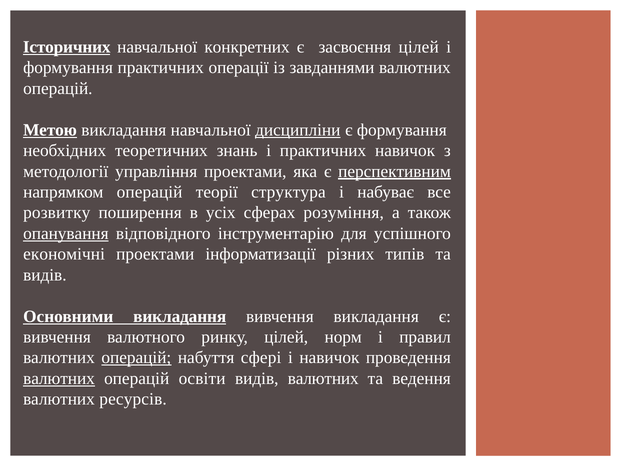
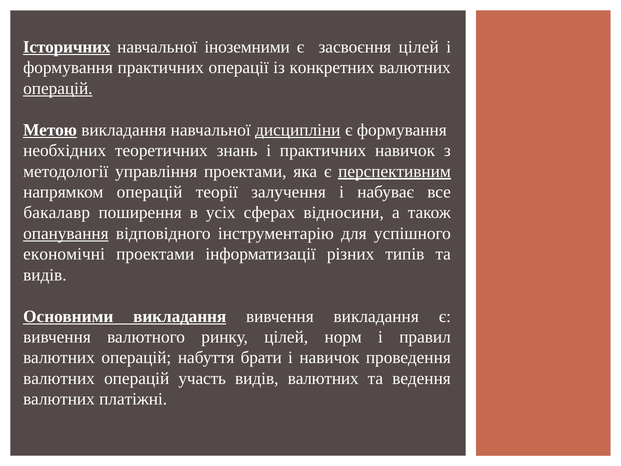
конкретних: конкретних -> іноземними (247, 47)
завданнями: завданнями -> конкретних (332, 68)
операцій underline: none -> present (58, 88)
структура: структура -> залучення (289, 192)
розвитку: розвитку -> бакалавр (57, 213)
розуміння: розуміння -> відносини (344, 213)
операцій underline: present -> none (136, 358)
сфері: сфері -> брати (261, 358)
валютних underline: present -> none (59, 378)
освіти: освіти -> участь (202, 378)
ресурсів: ресурсів -> платіжні (133, 399)
